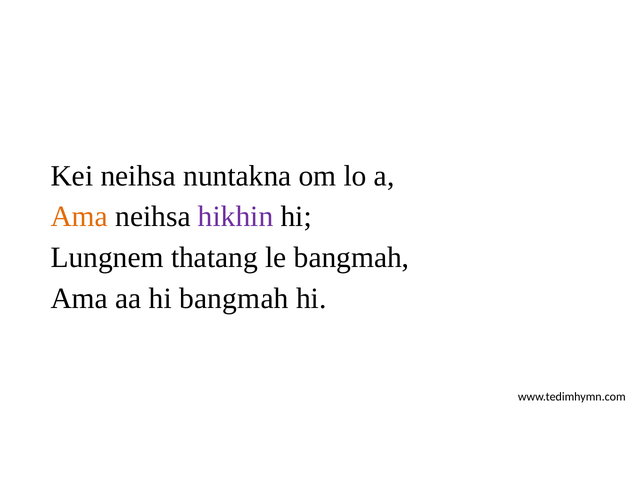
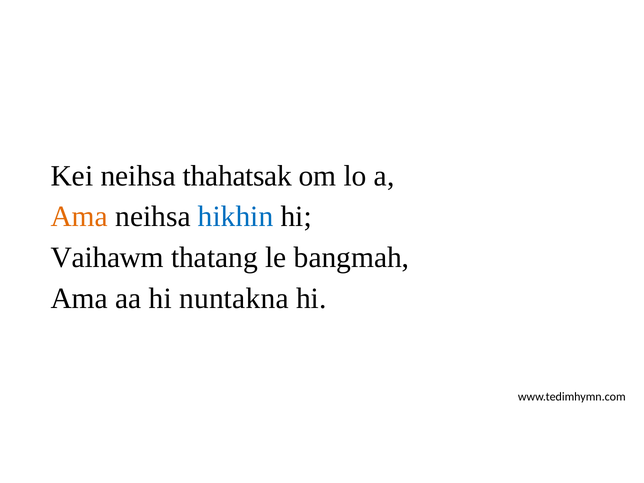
nuntakna: nuntakna -> thahatsak (237, 176)
hikhin colour: purple -> blue (236, 217)
Lungnem: Lungnem -> Vaihawm (107, 257)
hi bangmah: bangmah -> nuntakna (234, 298)
